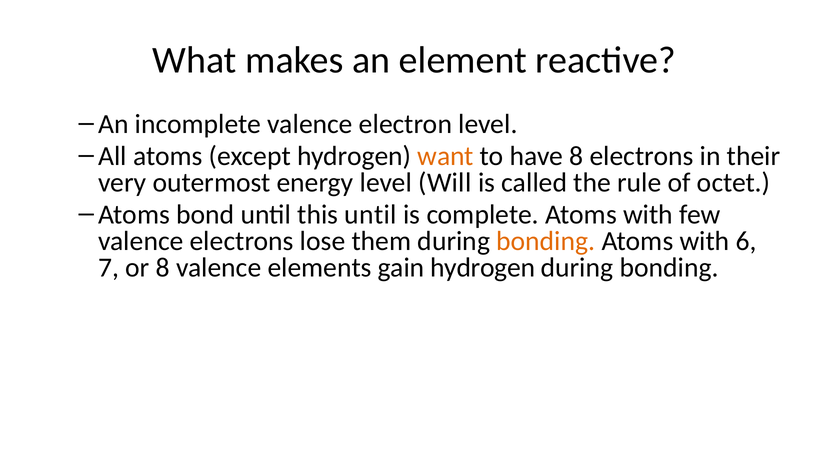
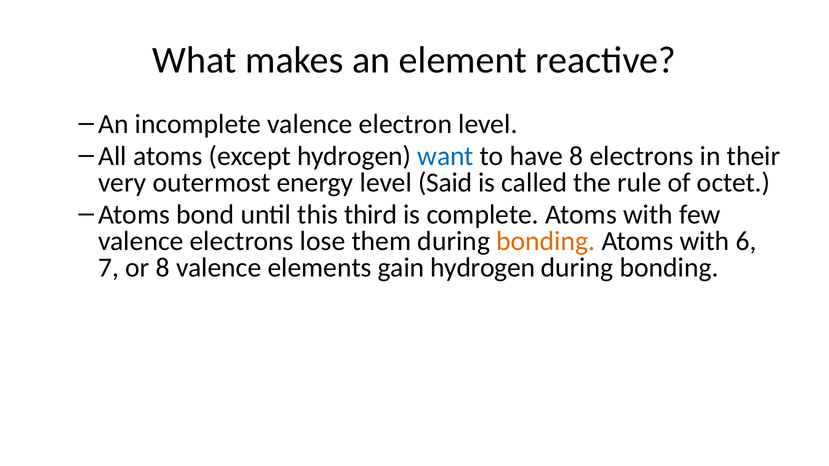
want colour: orange -> blue (446, 156)
Will: Will -> Said (445, 183)
this until: until -> third (371, 215)
